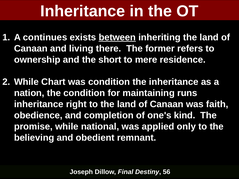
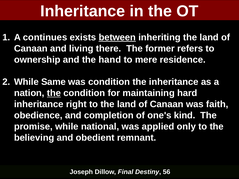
short: short -> hand (110, 60)
Chart: Chart -> Same (53, 82)
the underline: none -> present (54, 93)
runs: runs -> hard (187, 93)
